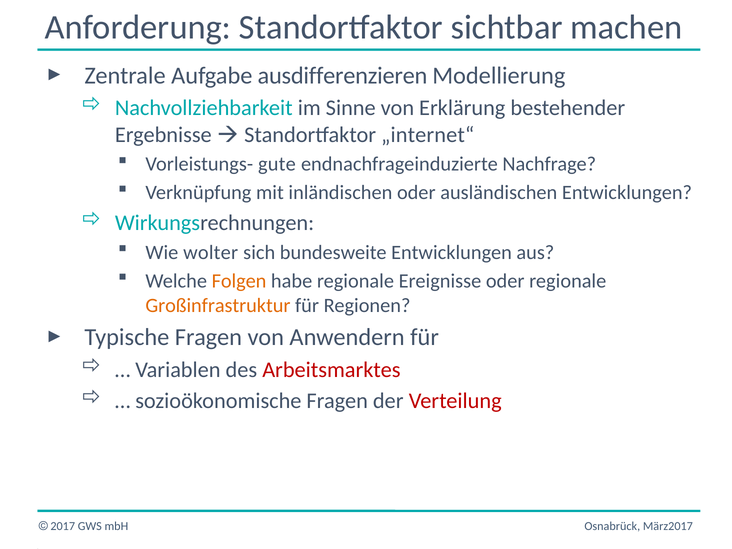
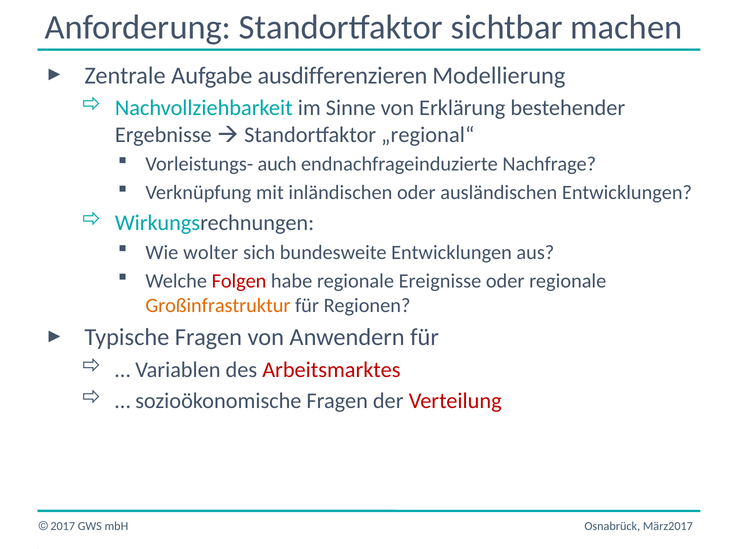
„internet“: „internet“ -> „regional“ (428, 135)
gute: gute -> auch (277, 164)
Folgen colour: orange -> red (239, 281)
